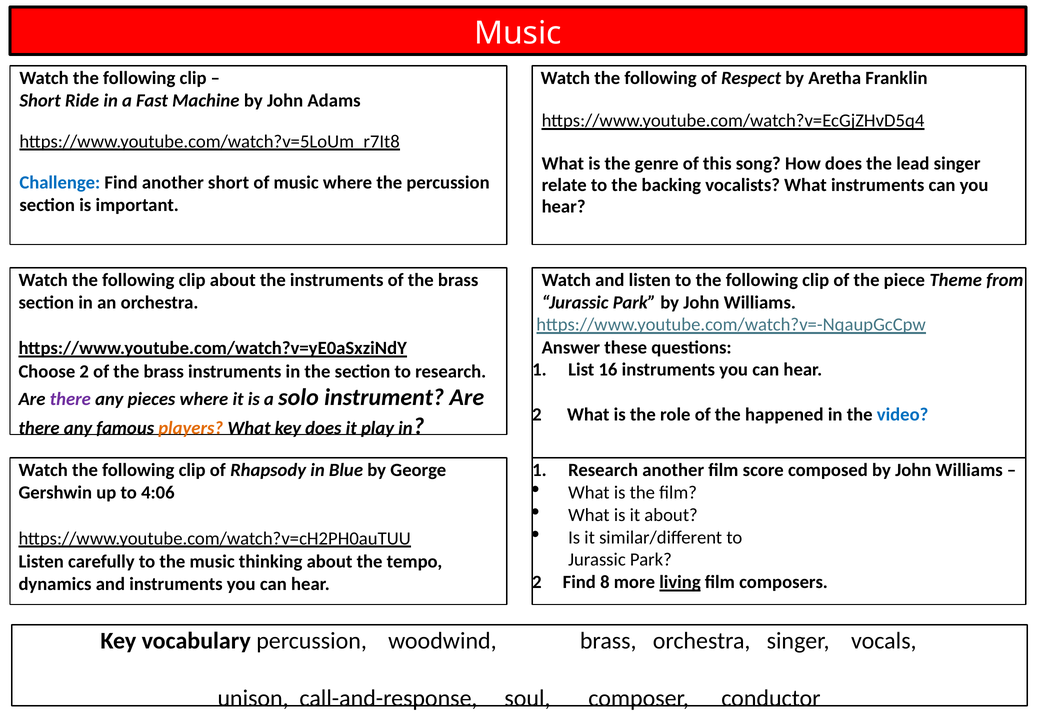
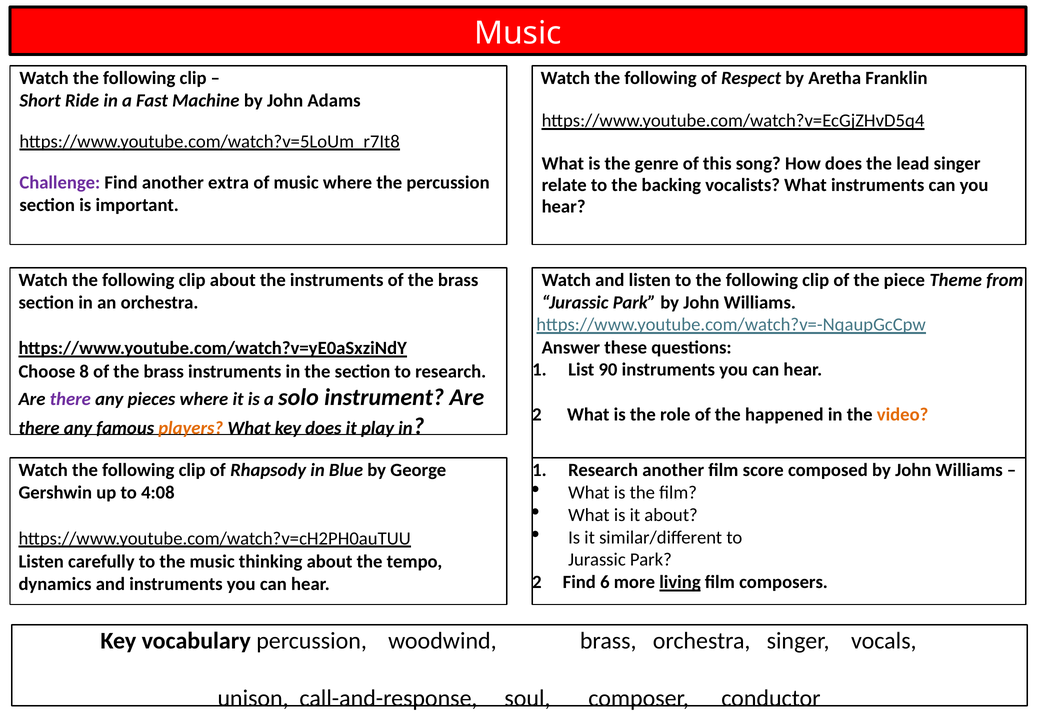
Challenge colour: blue -> purple (60, 183)
another short: short -> extra (229, 183)
16: 16 -> 90 (608, 370)
Choose 2: 2 -> 8 (84, 372)
video colour: blue -> orange (903, 415)
4:06: 4:06 -> 4:08 (158, 493)
8: 8 -> 6 (605, 582)
